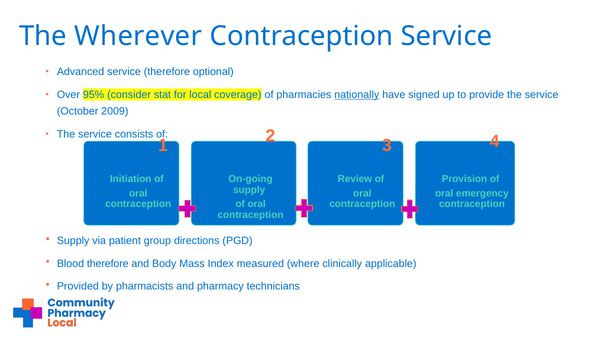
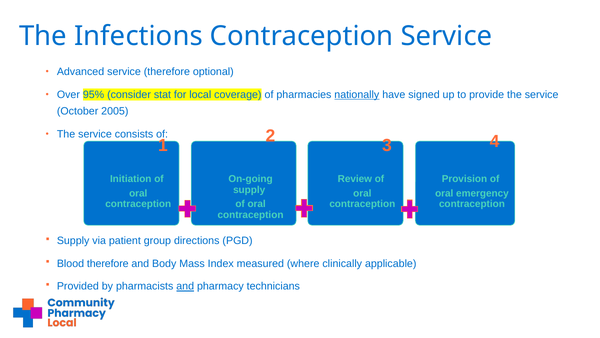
Wherever: Wherever -> Infections (138, 36)
2009: 2009 -> 2005 (115, 111)
and underline: none -> present (185, 286)
